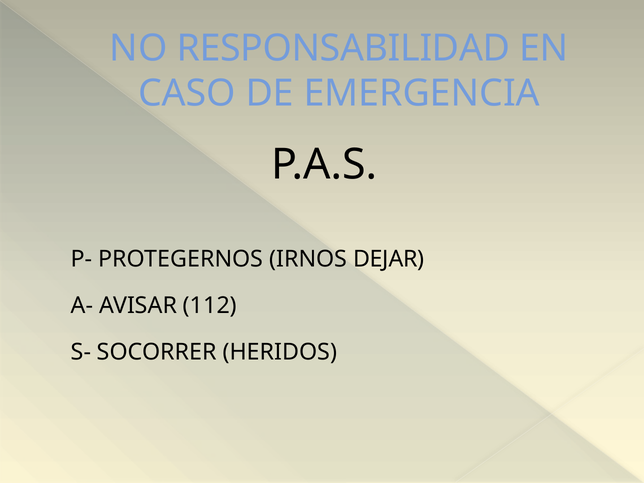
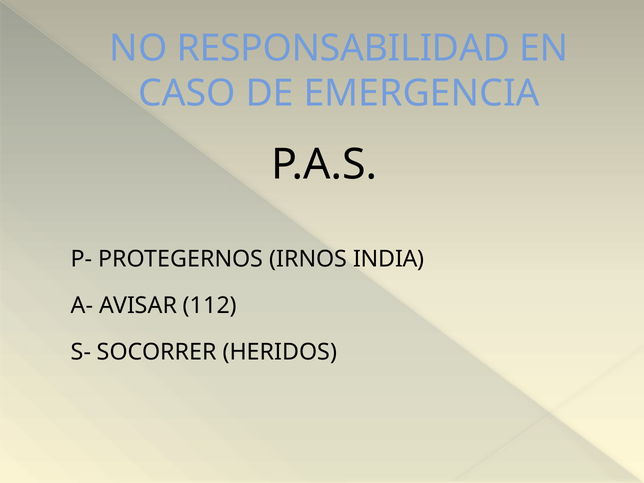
DEJAR: DEJAR -> INDIA (389, 259)
